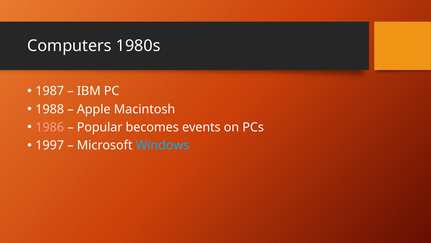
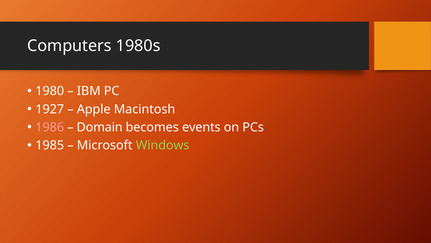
1987: 1987 -> 1980 (50, 91)
1988: 1988 -> 1927 (50, 109)
Popular: Popular -> Domain (100, 127)
1997: 1997 -> 1985 (50, 145)
Windows colour: light blue -> light green (163, 145)
